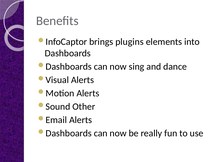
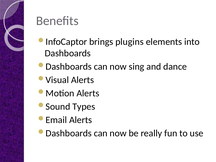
Other: Other -> Types (84, 107)
